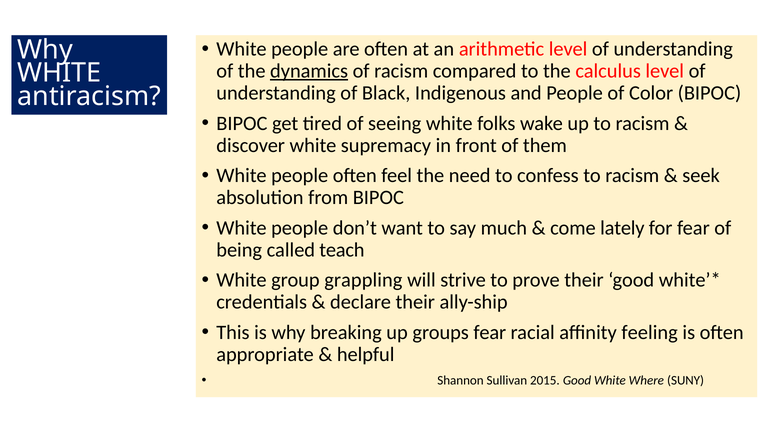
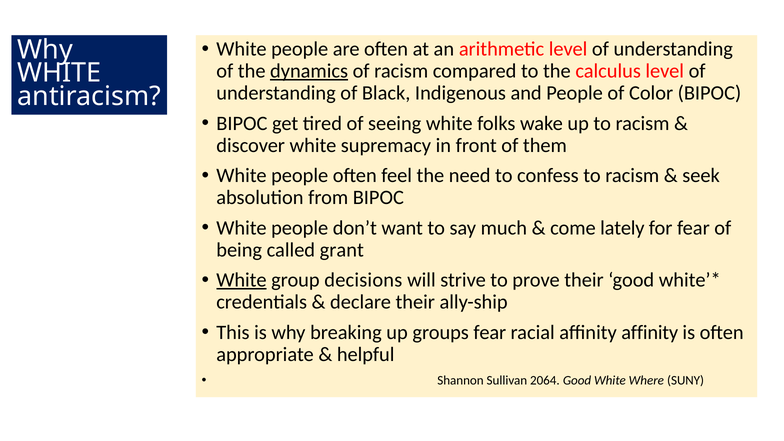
teach: teach -> grant (342, 250)
White underline: none -> present (241, 280)
grappling: grappling -> decisions (363, 280)
affinity feeling: feeling -> affinity (650, 332)
2015: 2015 -> 2064 (545, 381)
